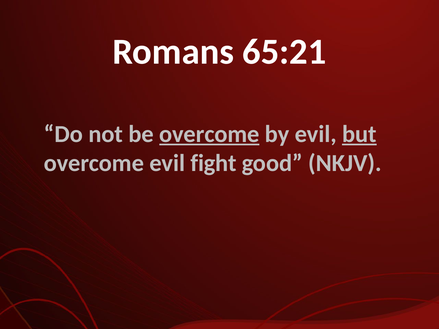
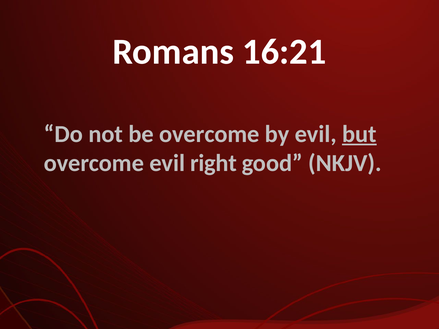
65:21: 65:21 -> 16:21 (284, 52)
overcome underline: present -> none (209, 134)
fight: fight -> right (214, 163)
